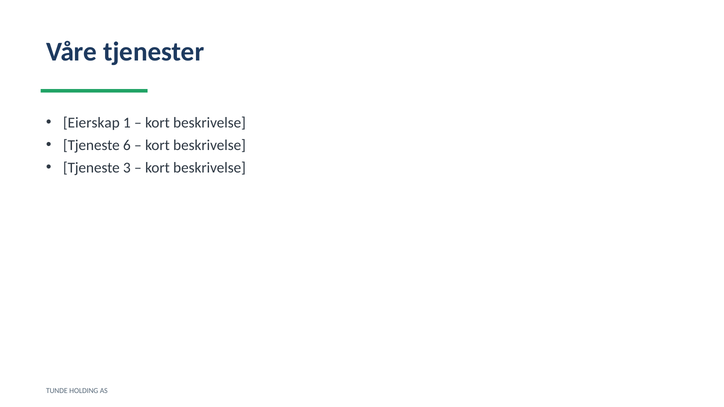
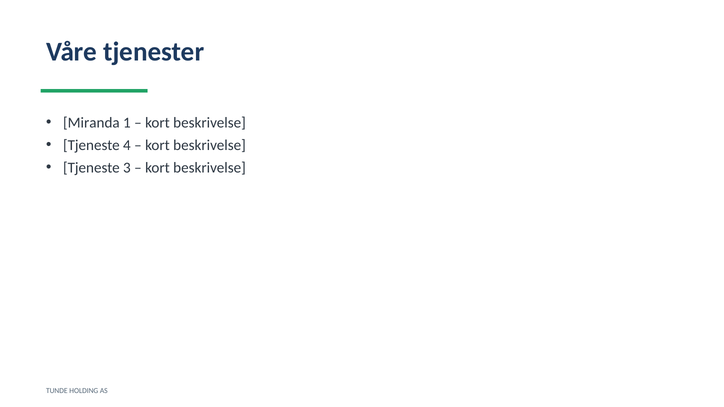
Eierskap: Eierskap -> Miranda (91, 123)
6: 6 -> 4 (127, 145)
